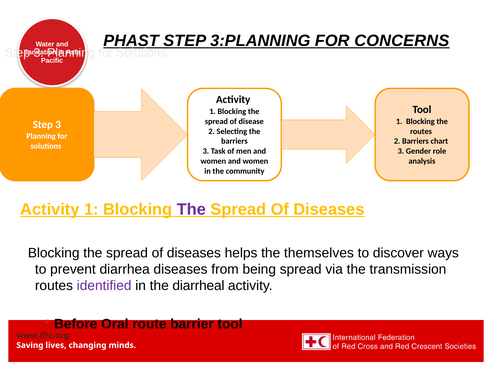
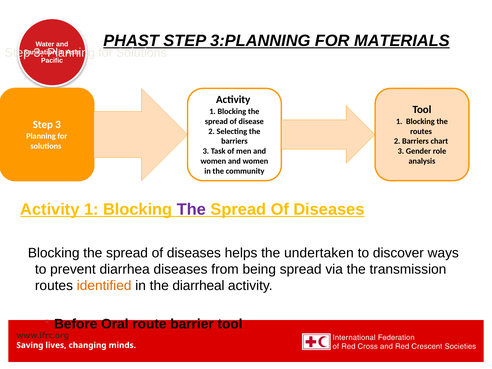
CONCERNS: CONCERNS -> MATERIALS (402, 41)
themselves: themselves -> undertaken (319, 253)
identified colour: purple -> orange (104, 286)
